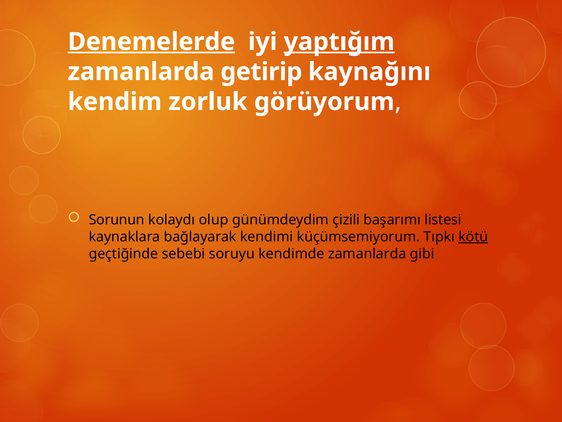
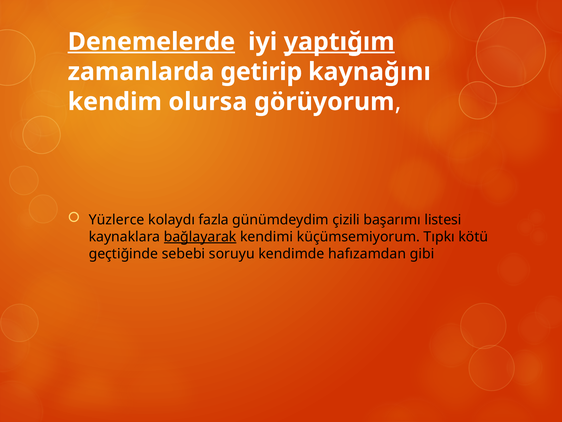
zorluk: zorluk -> olursa (208, 102)
Sorunun: Sorunun -> Yüzlerce (117, 220)
olup: olup -> fazla (214, 220)
bağlayarak underline: none -> present (200, 237)
kötü underline: present -> none (473, 237)
kendimde zamanlarda: zamanlarda -> hafızamdan (367, 253)
